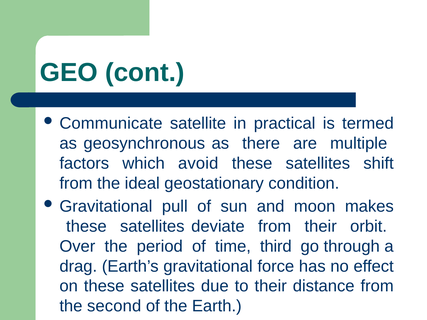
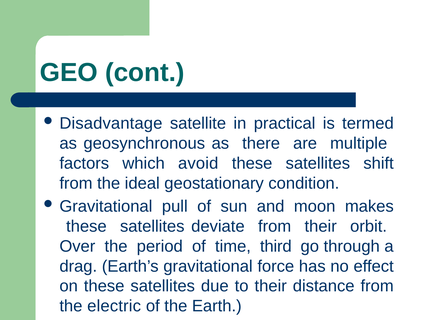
Communicate: Communicate -> Disadvantage (111, 124)
second: second -> electric (114, 306)
